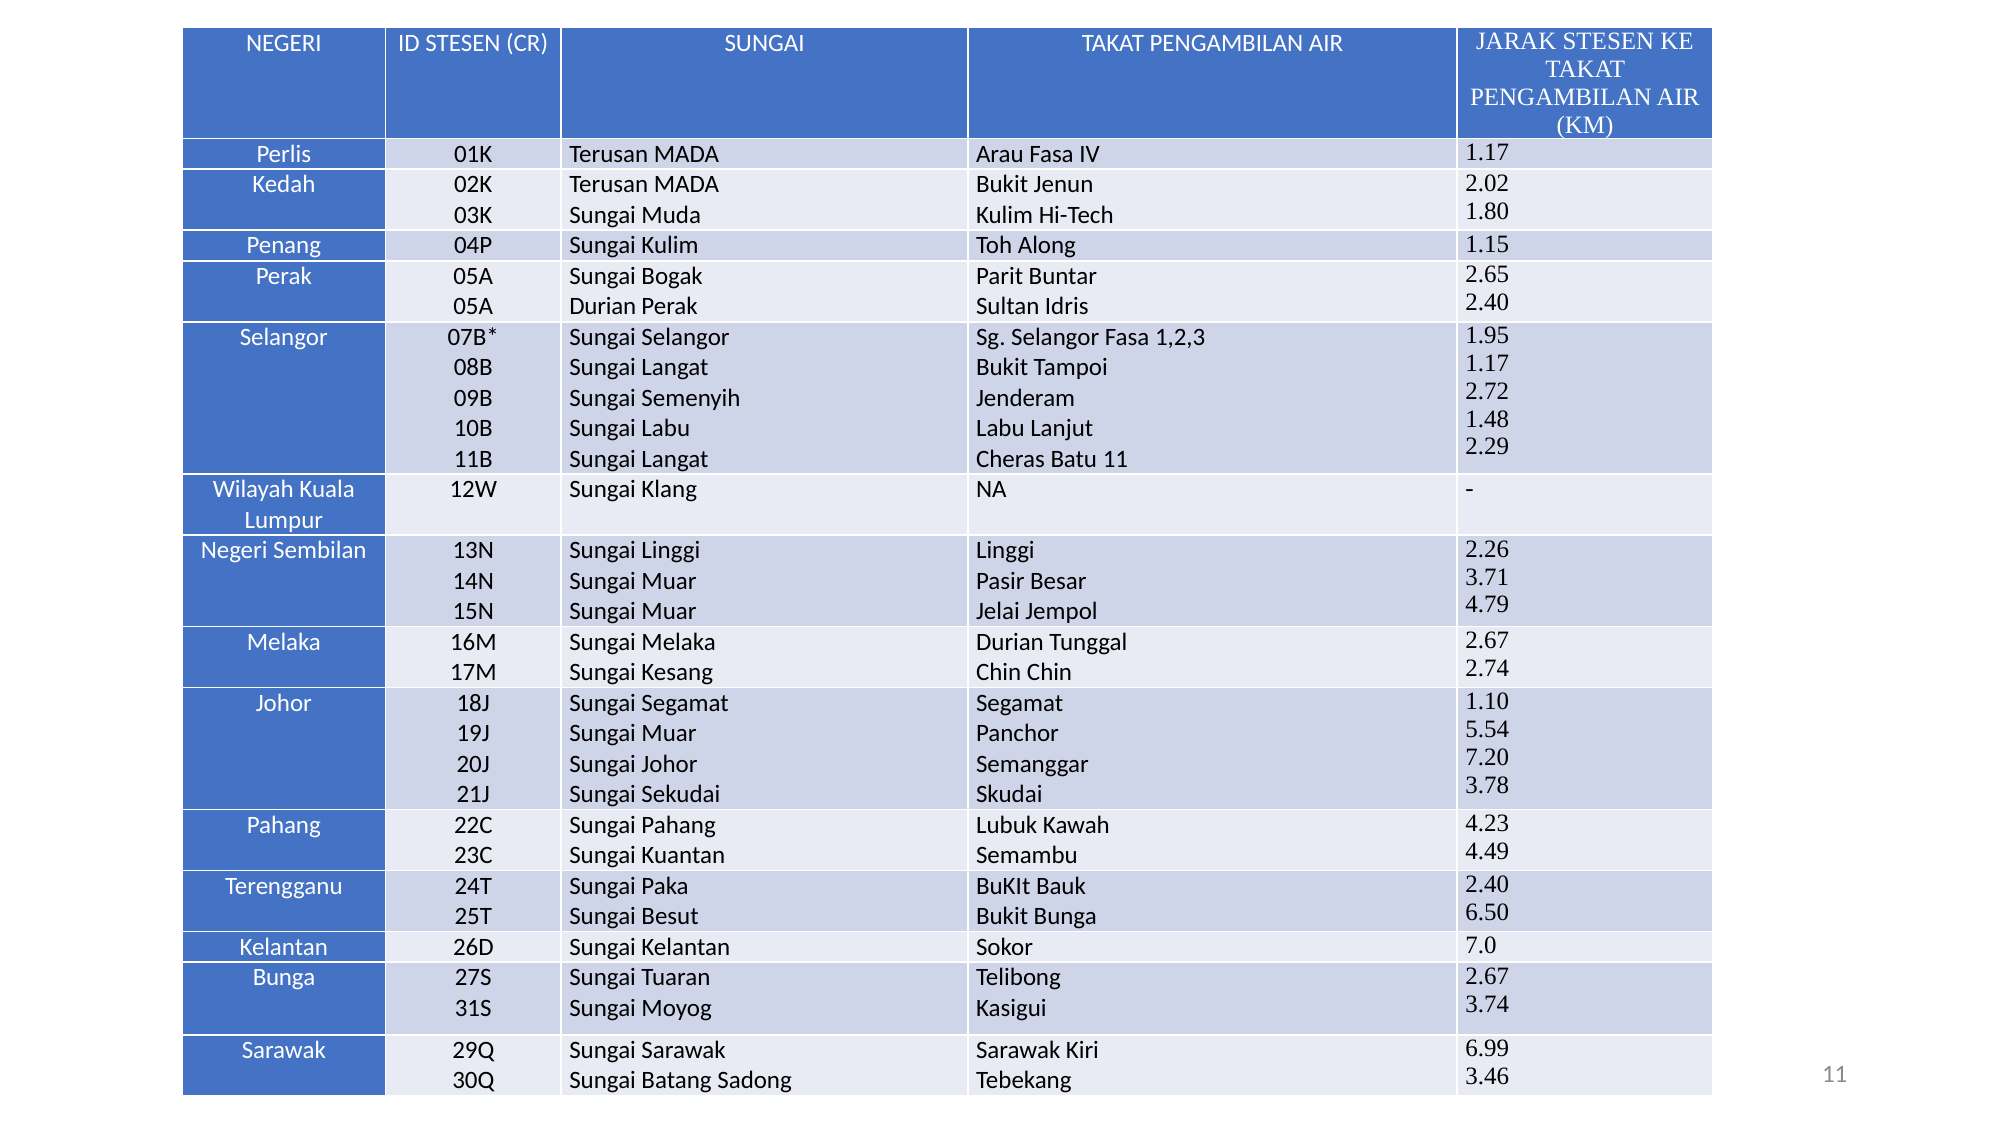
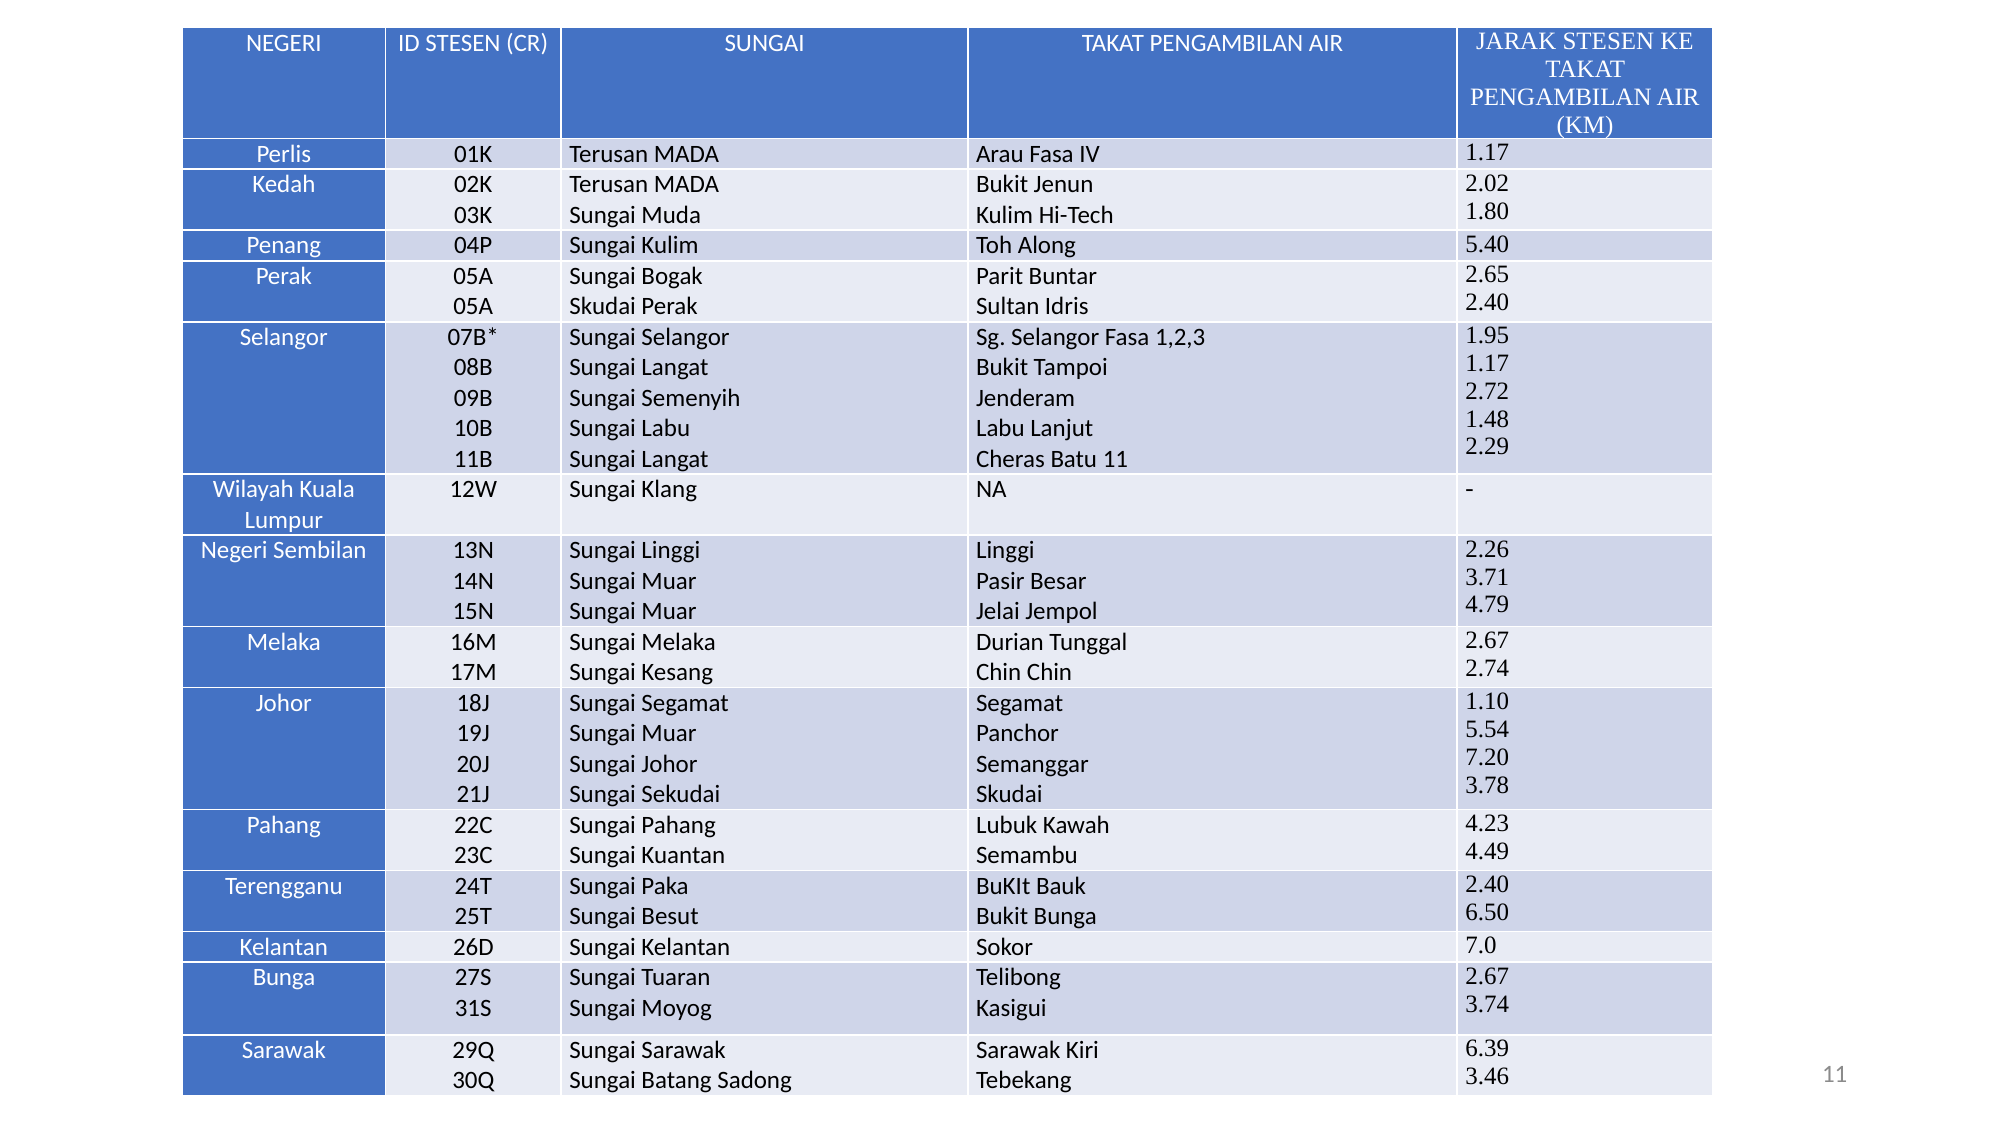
1.15: 1.15 -> 5.40 (1487, 244)
Durian: Durian -> Skudai (603, 307)
6.99: 6.99 -> 6.39 (1487, 1049)
